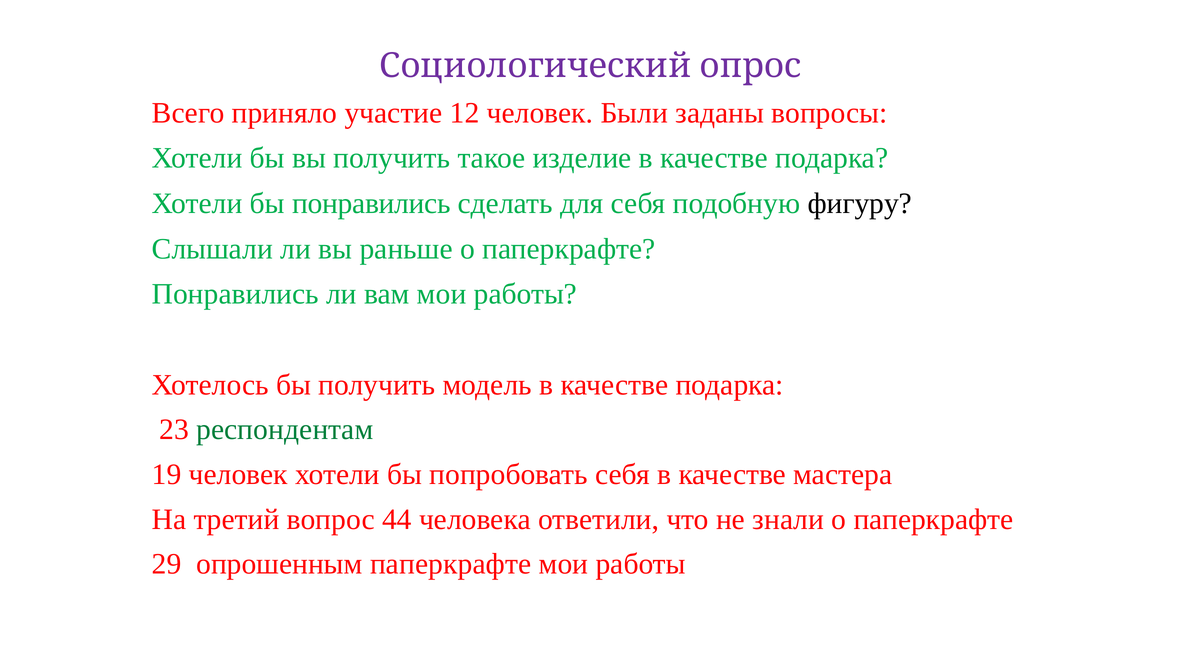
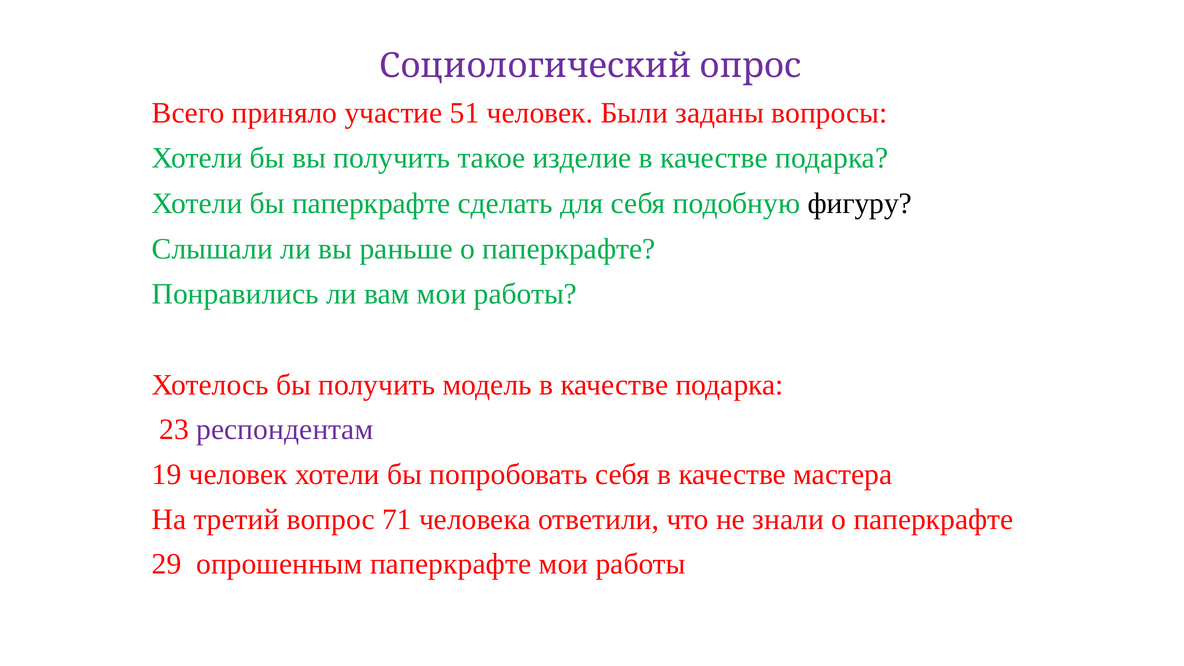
12: 12 -> 51 (465, 113)
бы понравились: понравились -> паперкрафте (371, 203)
респондентам colour: green -> purple (285, 430)
44: 44 -> 71 (397, 519)
